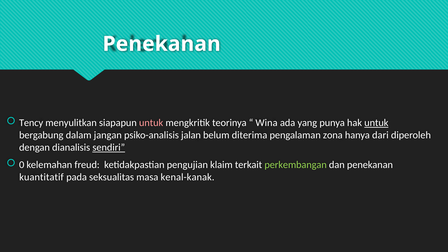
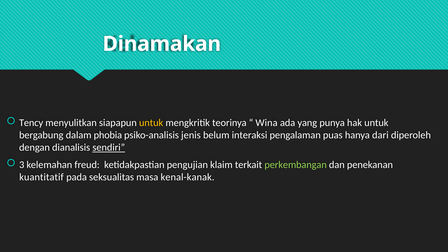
Penekanan: Penekanan -> Dinamakan (162, 44)
untuk colour: pink -> yellow (151, 123)
untuk underline: present -> none (376, 123)
jangan: jangan -> phobia (108, 135)
jalan: jalan -> jenis (191, 135)
diterima: diterima -> interaksi (250, 135)
zona: zona -> puas (333, 135)
0: 0 -> 3 (22, 165)
